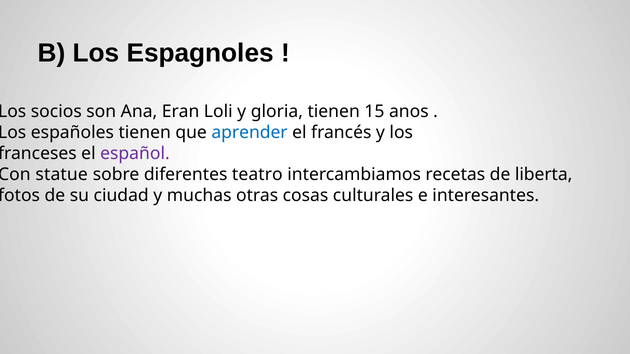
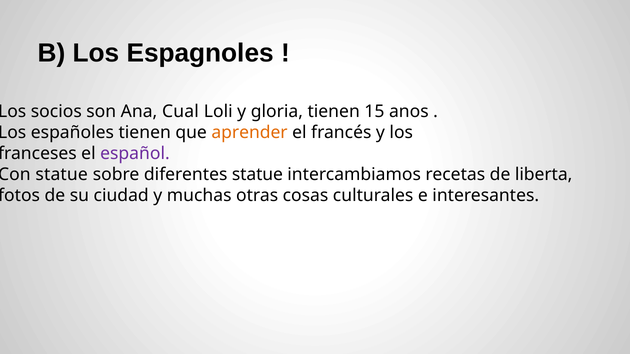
Eran: Eran -> Cual (180, 112)
aprender colour: blue -> orange (250, 133)
diferentes teatro: teatro -> statue (257, 175)
